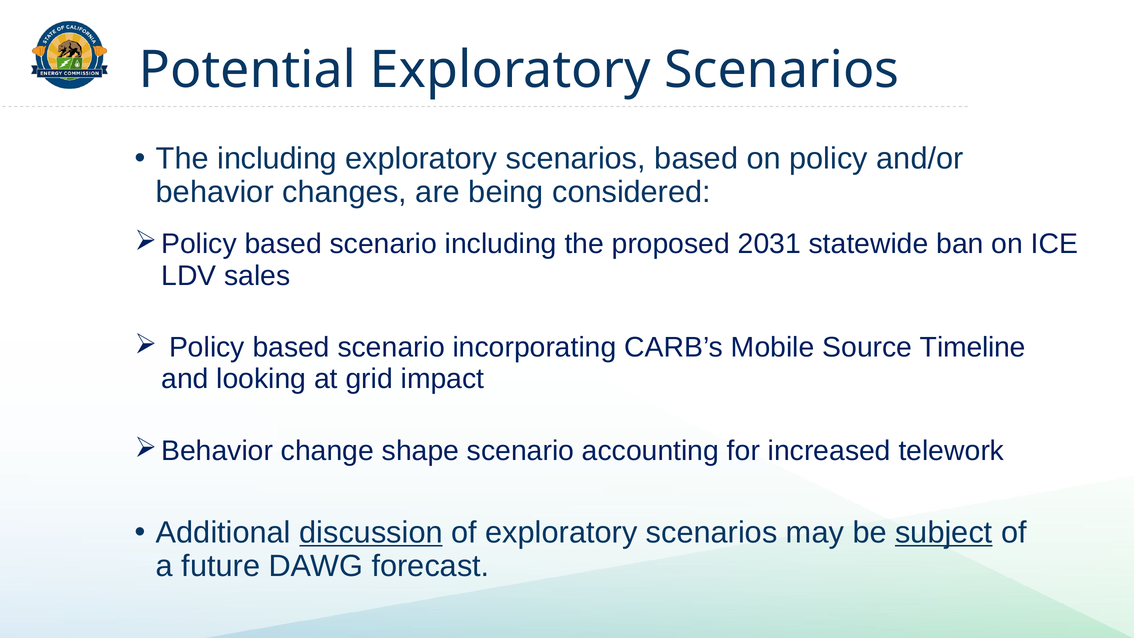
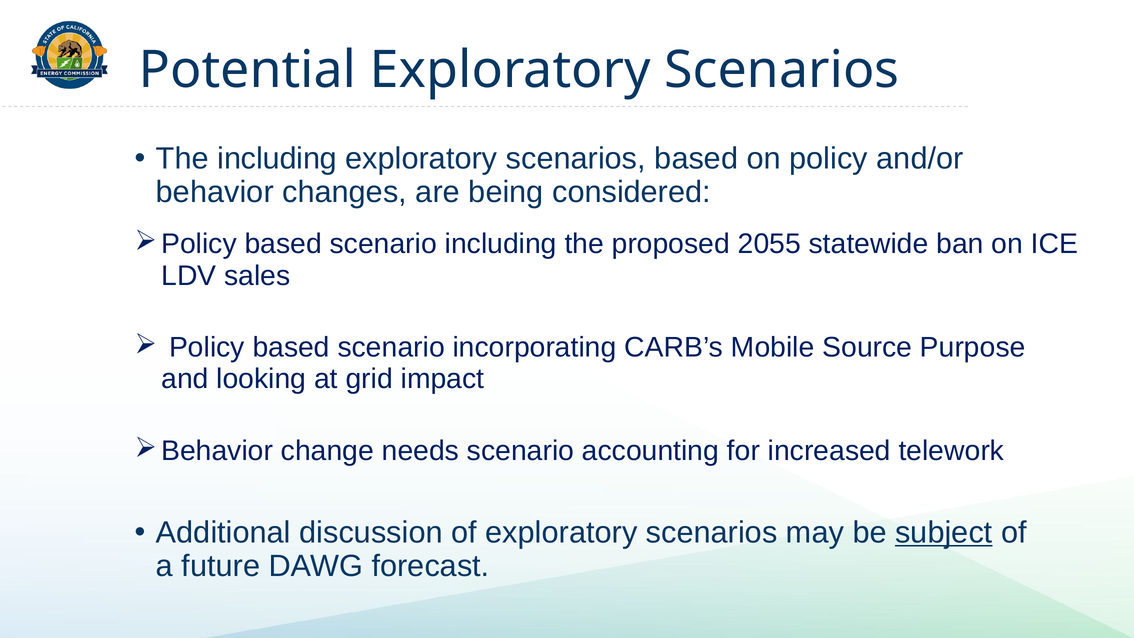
2031: 2031 -> 2055 (769, 244)
Timeline: Timeline -> Purpose (973, 347)
shape: shape -> needs (420, 451)
discussion underline: present -> none (371, 533)
